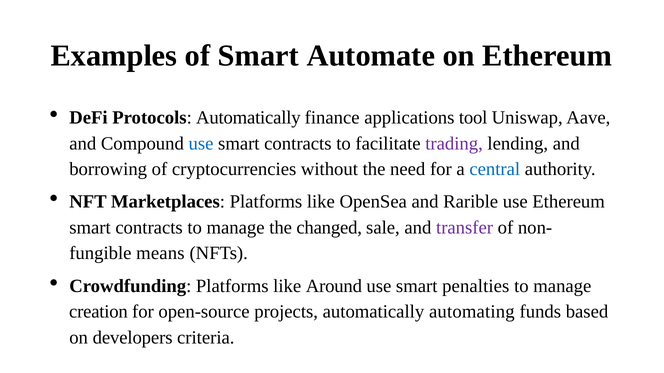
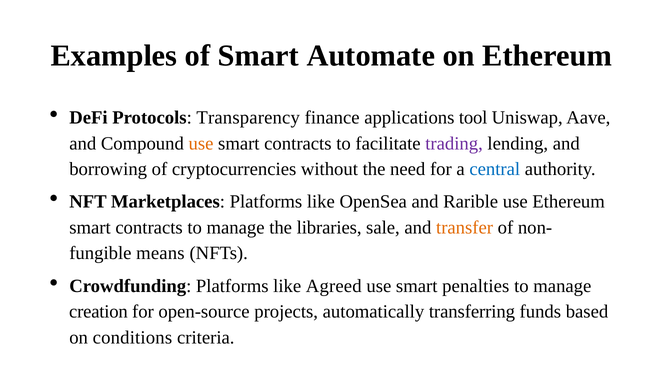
Protocols Automatically: Automatically -> Transparency (248, 118)
use colour: blue -> orange (201, 144)
changed: changed -> libraries (329, 228)
transfer colour: purple -> orange (465, 228)
Around: Around -> Agreed (334, 286)
automating: automating -> transferring (472, 312)
developers: developers -> conditions (132, 338)
